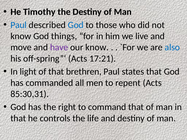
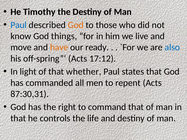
God colour: blue -> orange (76, 25)
have colour: purple -> orange (59, 47)
our know: know -> ready (97, 47)
17:21: 17:21 -> 17:12 (103, 59)
brethren: brethren -> whether (84, 72)
85:30,31: 85:30,31 -> 87:30,31 (30, 94)
